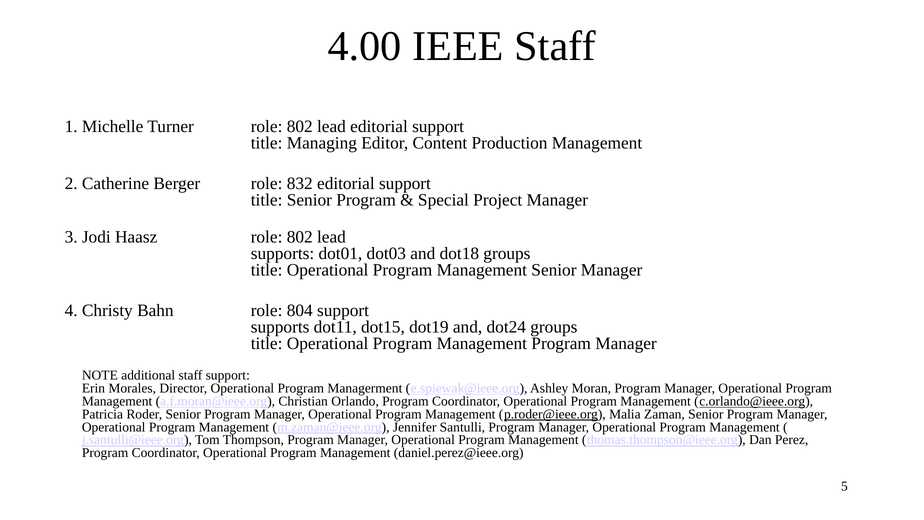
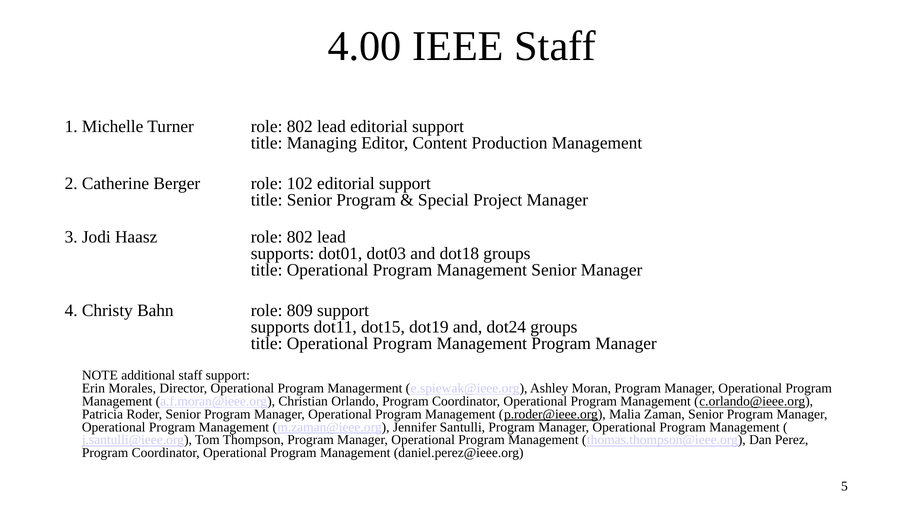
832: 832 -> 102 (300, 183)
804: 804 -> 809 (300, 310)
